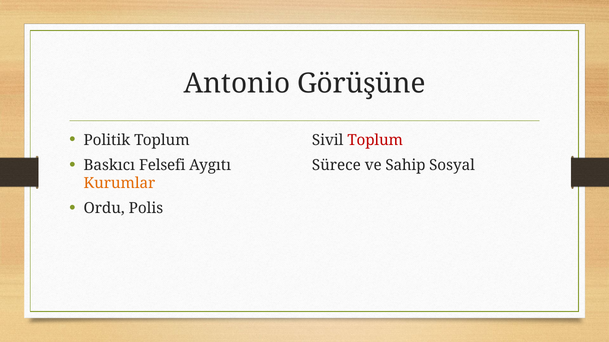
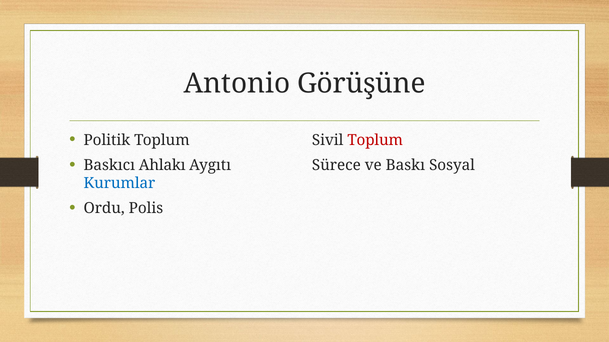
Felsefi: Felsefi -> Ahlakı (162, 165)
Sahip: Sahip -> Baskı (405, 165)
Kurumlar colour: orange -> blue (119, 184)
